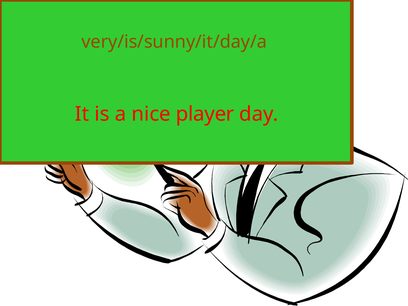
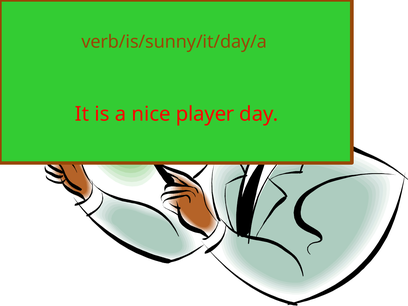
very/is/sunny/it/day/a: very/is/sunny/it/day/a -> verb/is/sunny/it/day/a (174, 42)
